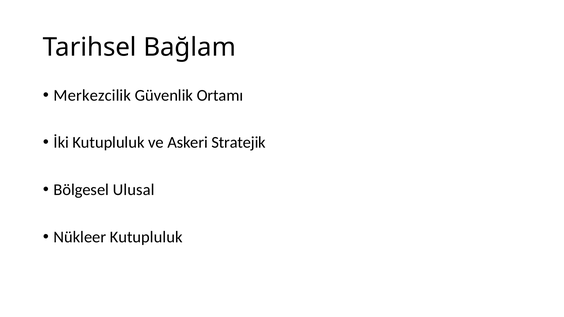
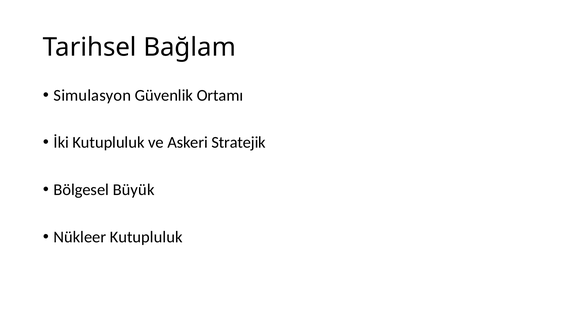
Merkezcilik: Merkezcilik -> Simulasyon (92, 95)
Ulusal: Ulusal -> Büyük (134, 190)
